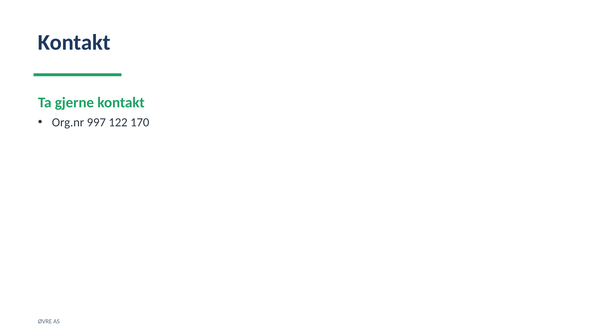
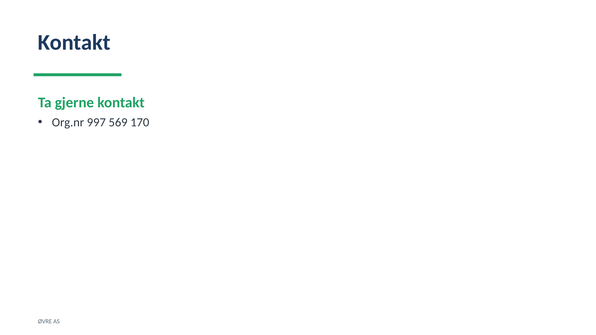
122: 122 -> 569 (118, 123)
